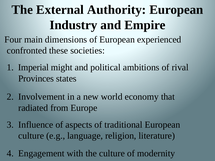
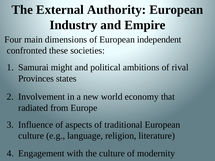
experienced: experienced -> independent (159, 40)
Imperial: Imperial -> Samurai (33, 67)
